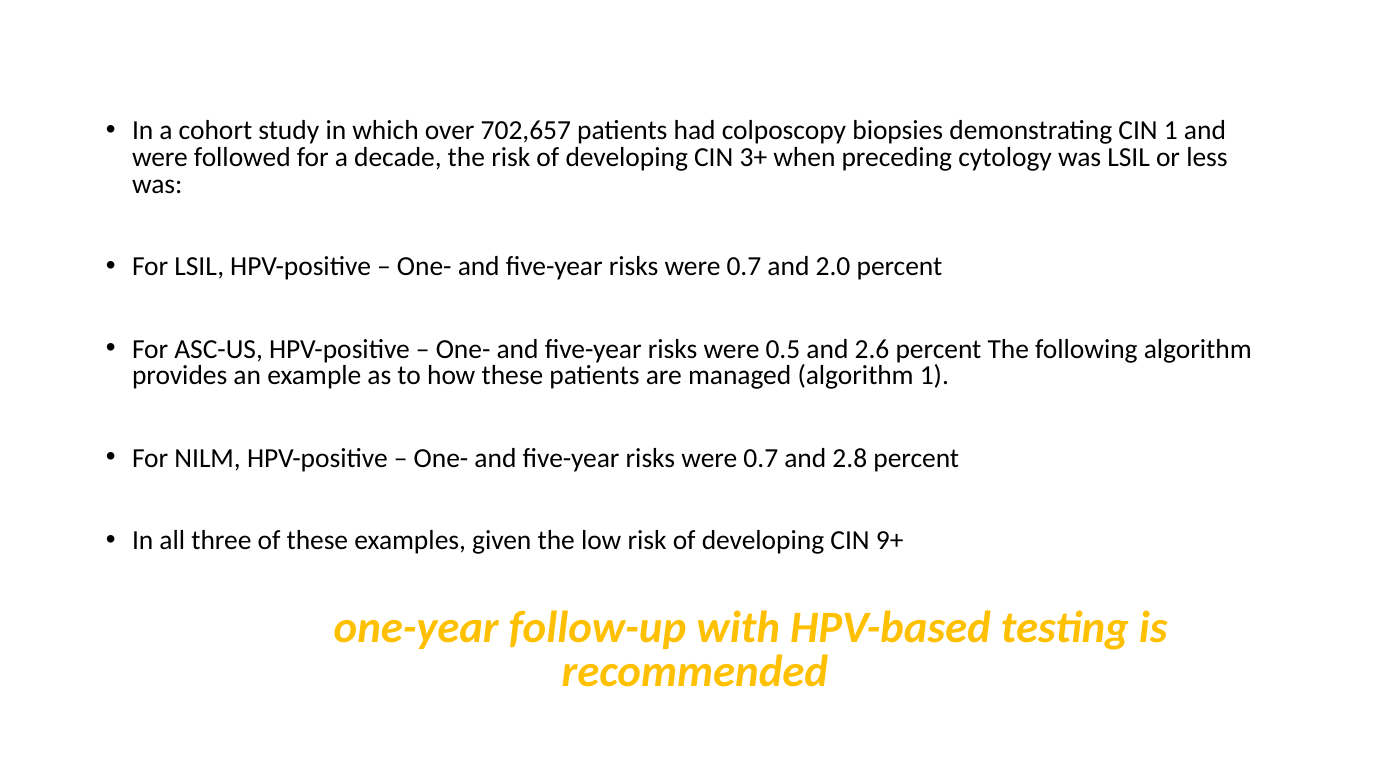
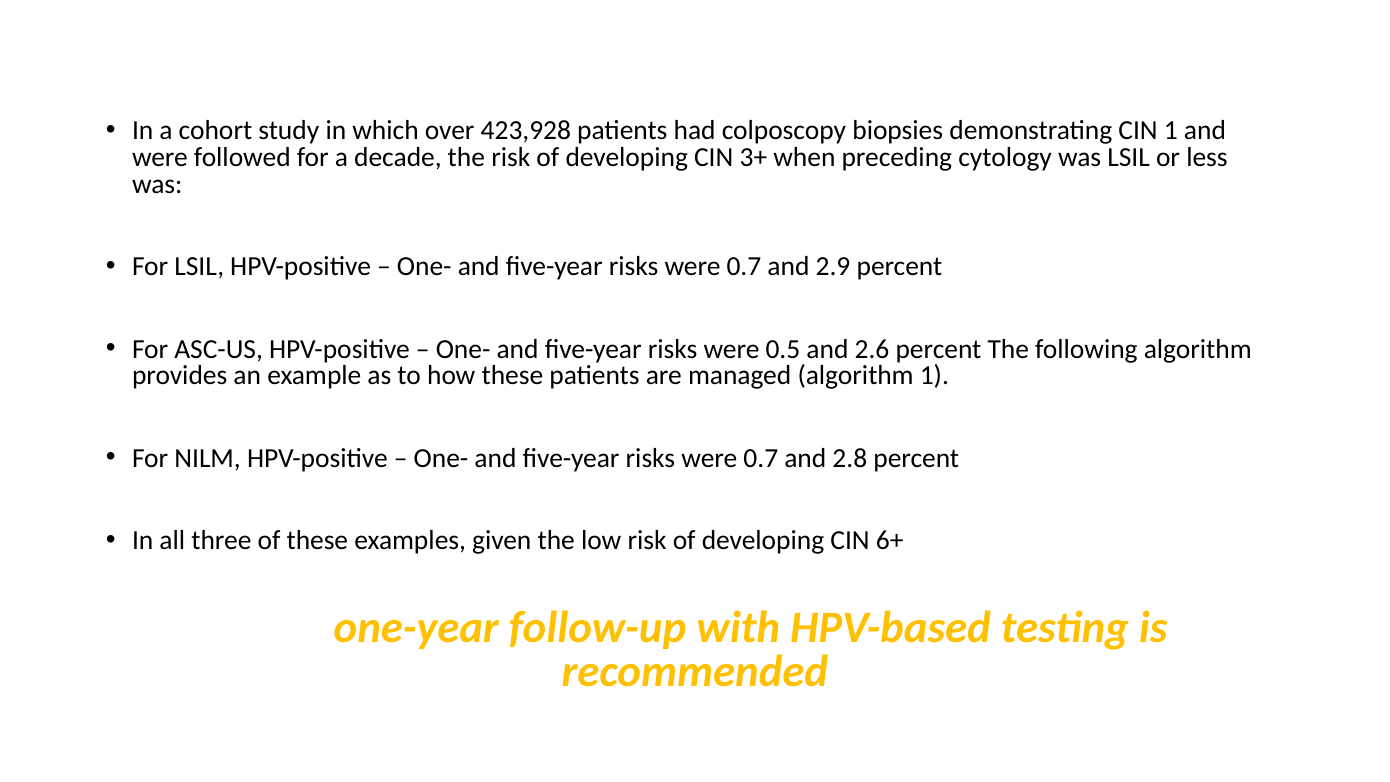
702,657: 702,657 -> 423,928 (526, 131)
2.0: 2.0 -> 2.9 (833, 267)
9+: 9+ -> 6+ (890, 541)
